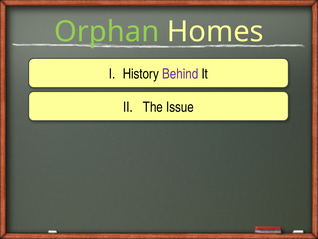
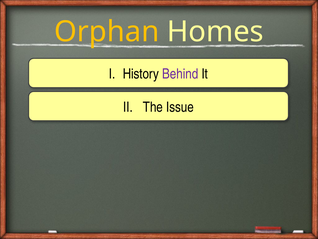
Orphan colour: light green -> yellow (107, 32)
